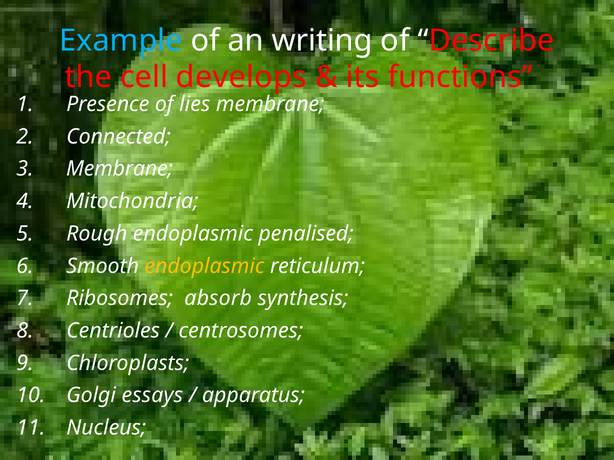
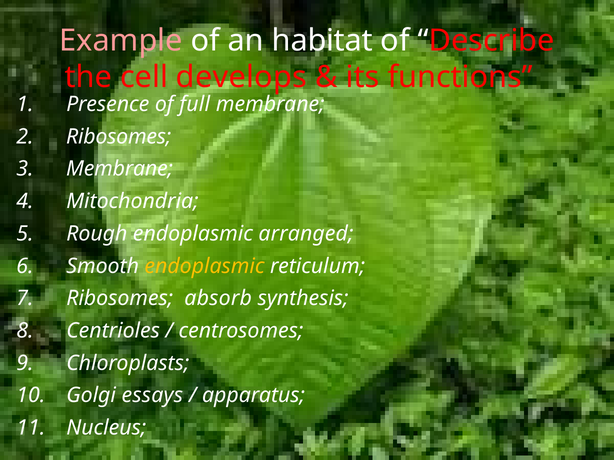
Example colour: light blue -> pink (121, 41)
writing: writing -> habitat (322, 41)
lies: lies -> full (195, 104)
Connected: Connected -> Ribosomes (119, 137)
penalised: penalised -> arranged (306, 234)
